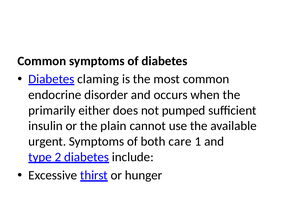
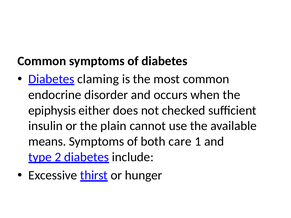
primarily: primarily -> epiphysis (52, 111)
pumped: pumped -> checked (184, 111)
urgent: urgent -> means (47, 142)
